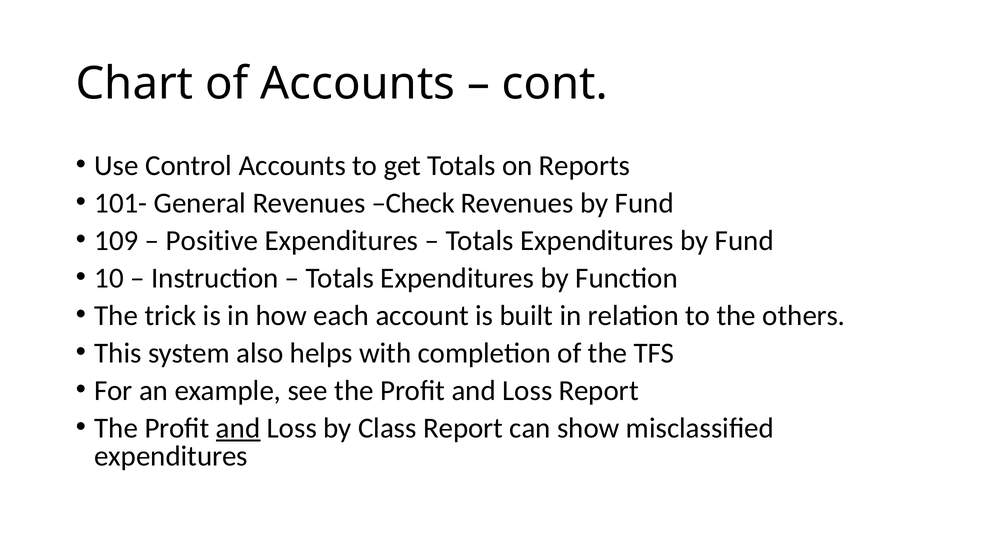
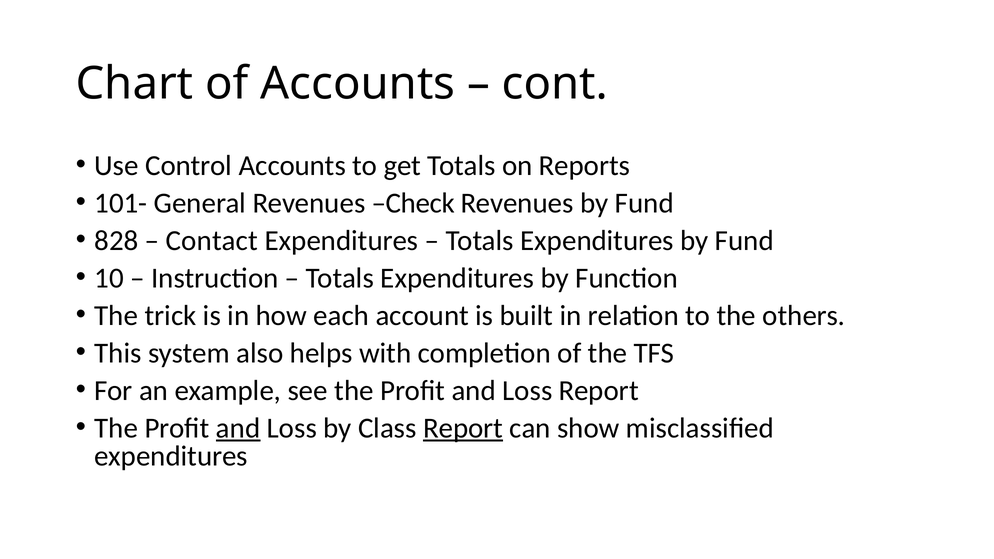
109: 109 -> 828 (116, 241)
Positive: Positive -> Contact (212, 241)
Report underline: none -> present (463, 428)
